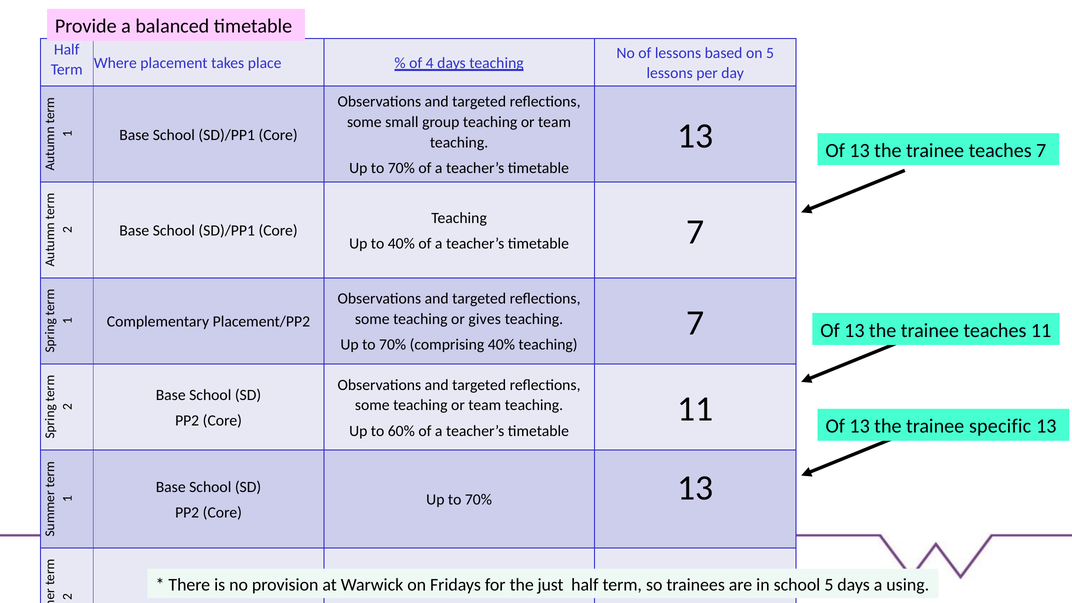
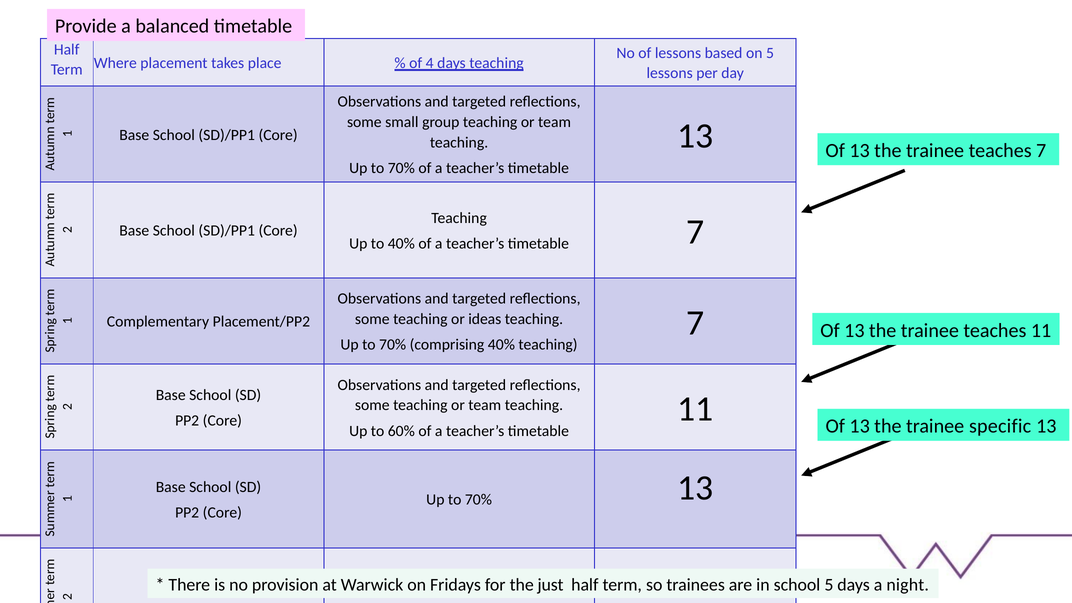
gives: gives -> ideas (485, 319)
using: using -> night (908, 585)
